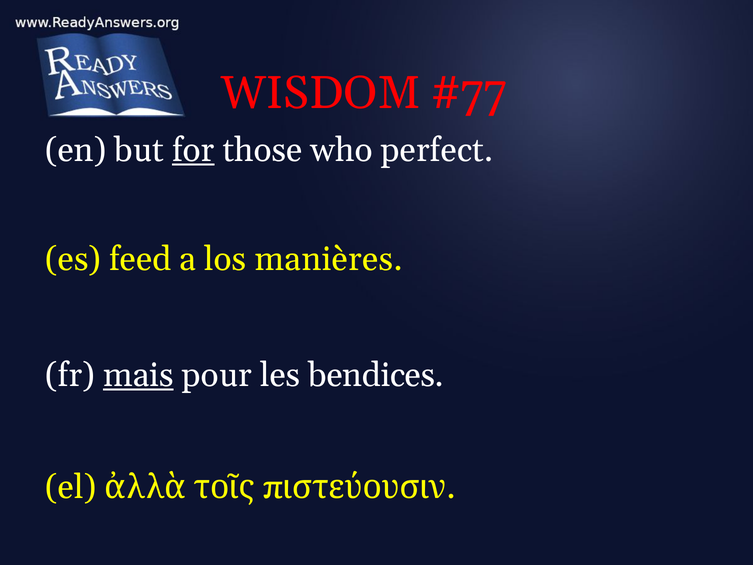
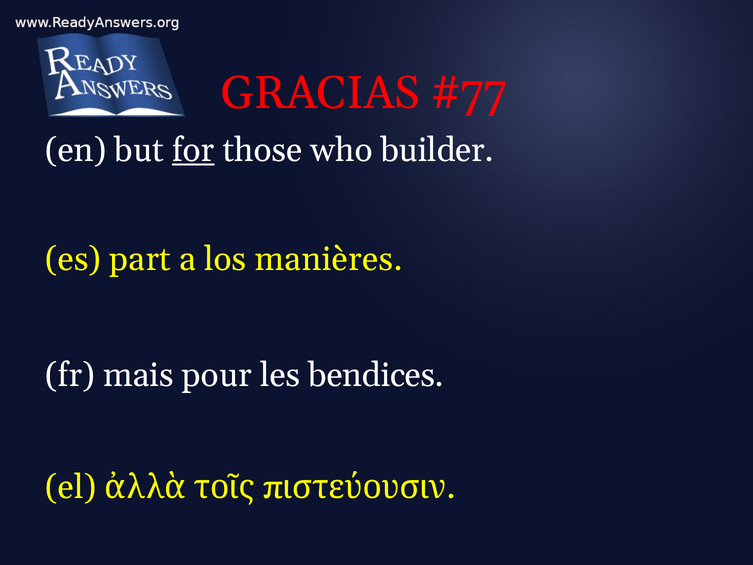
WISDOM: WISDOM -> GRACIAS (321, 93)
perfect: perfect -> builder (437, 150)
feed: feed -> part (140, 259)
mais underline: present -> none (138, 375)
